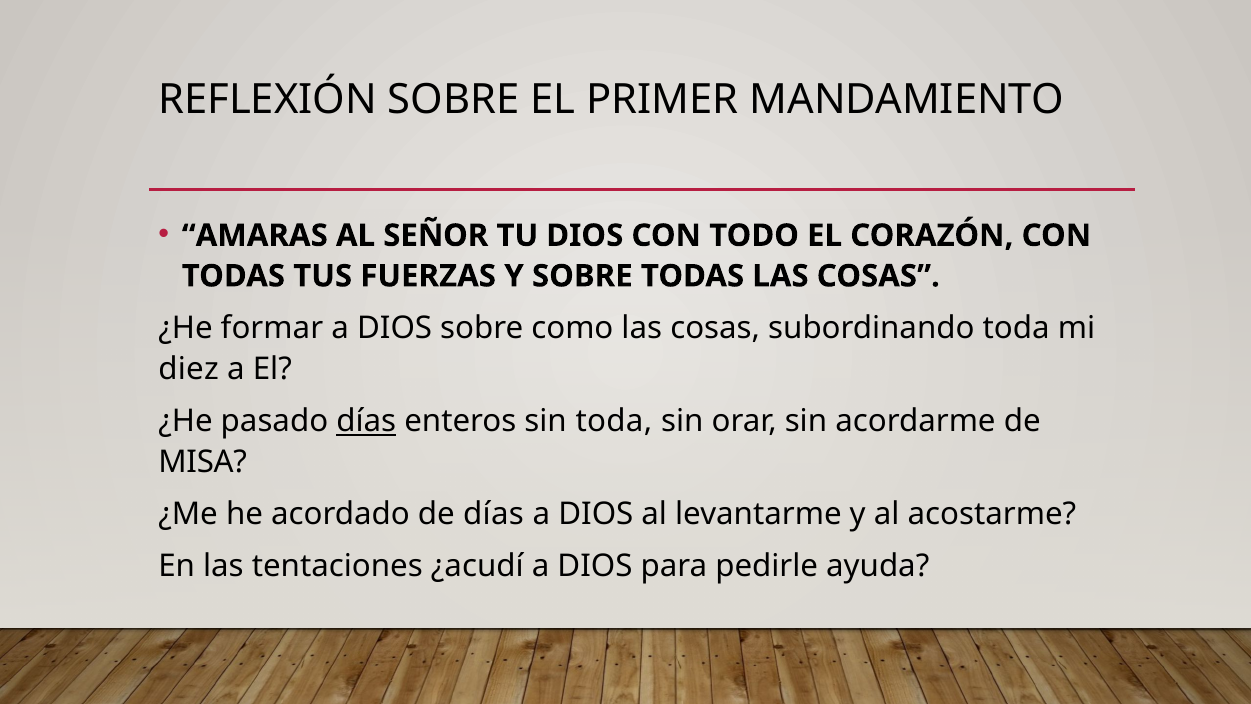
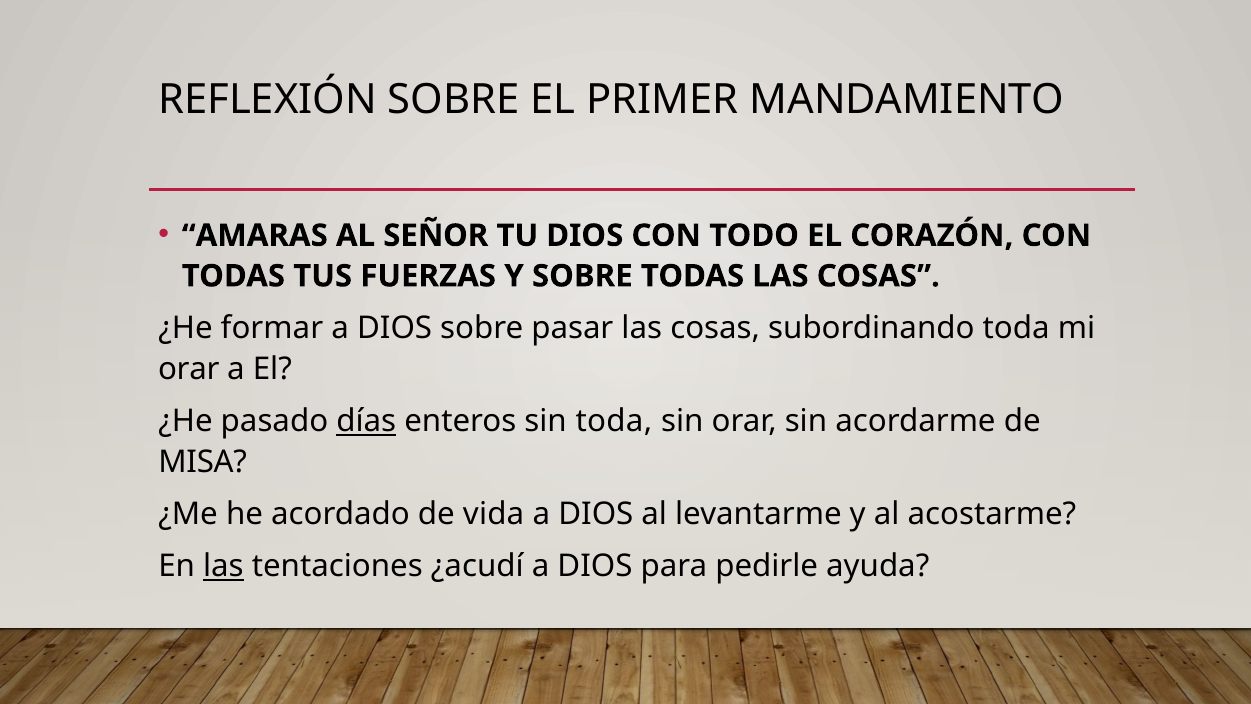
como: como -> pasar (572, 328)
diez: diez -> orar (189, 369)
de días: días -> vida (494, 514)
las underline: none -> present (223, 566)
